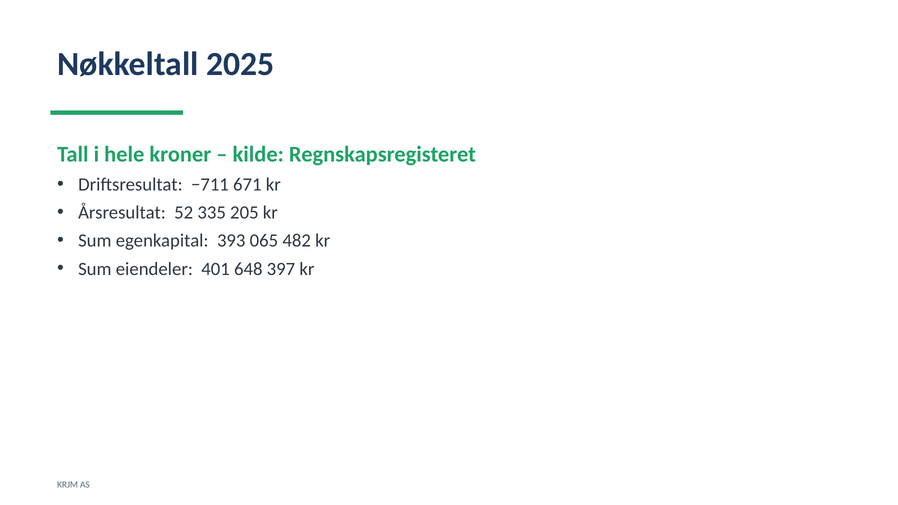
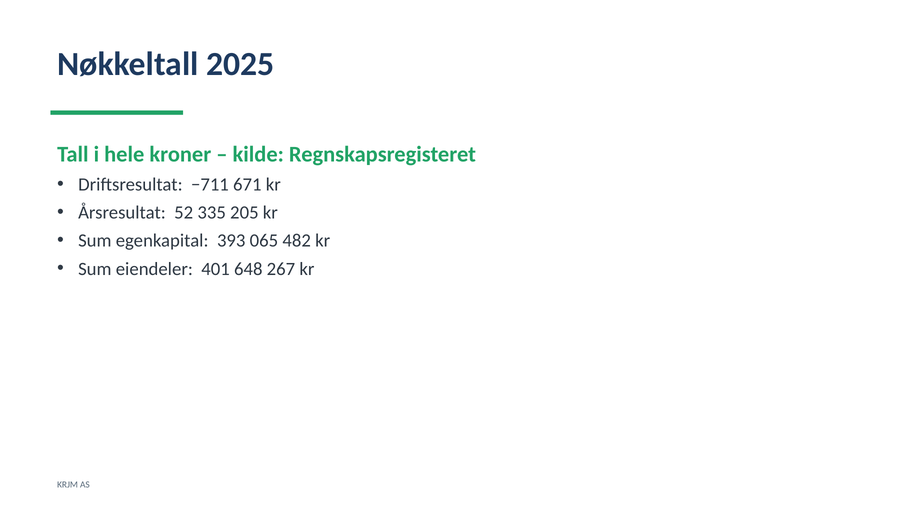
397: 397 -> 267 (281, 269)
